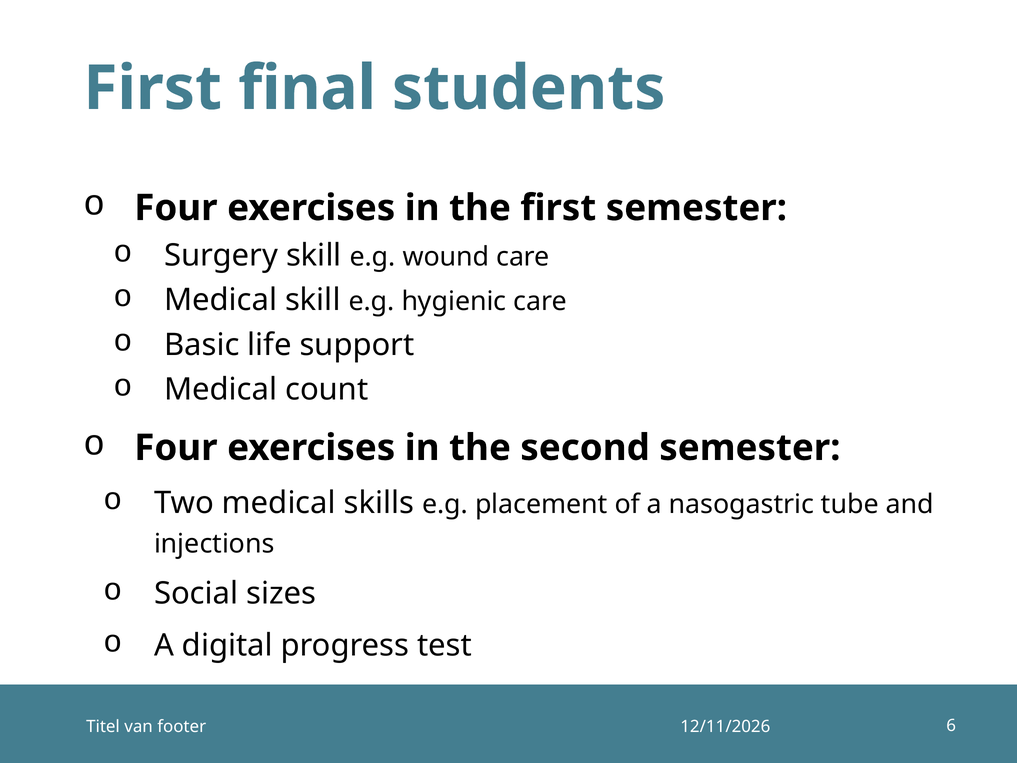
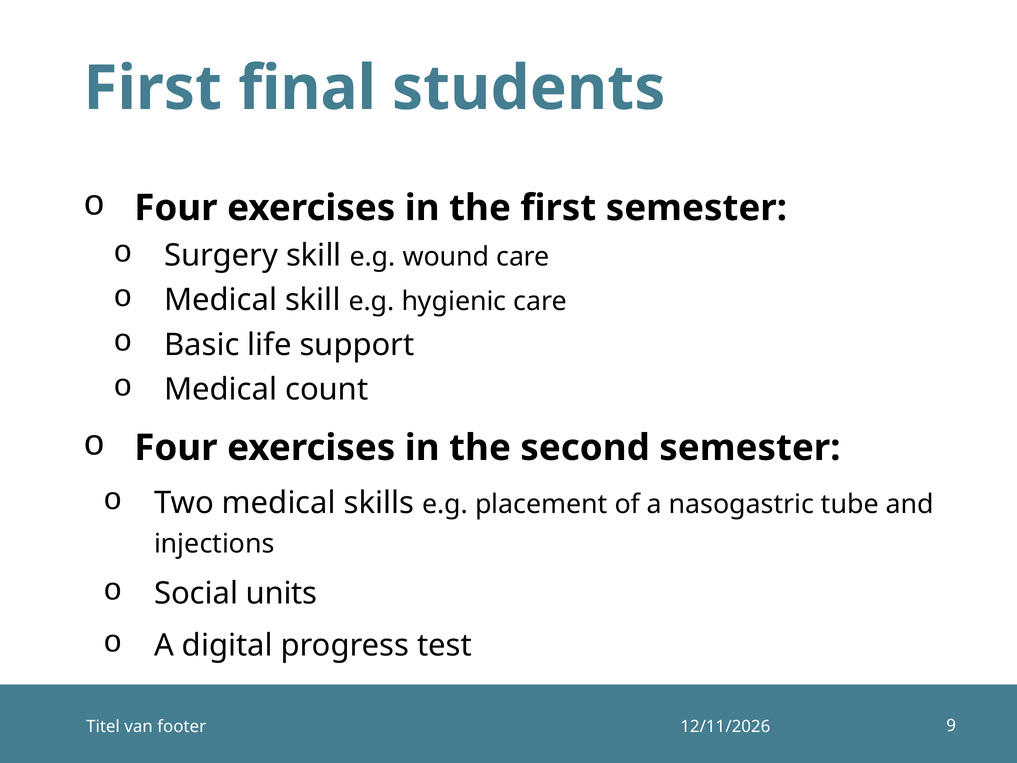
sizes: sizes -> units (281, 593)
6: 6 -> 9 (951, 726)
